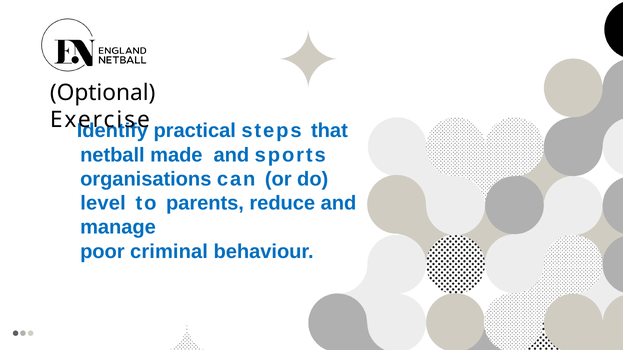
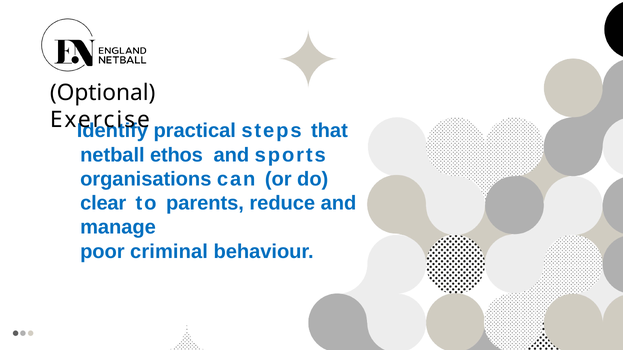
made: made -> ethos (176, 155)
level: level -> clear (103, 203)
